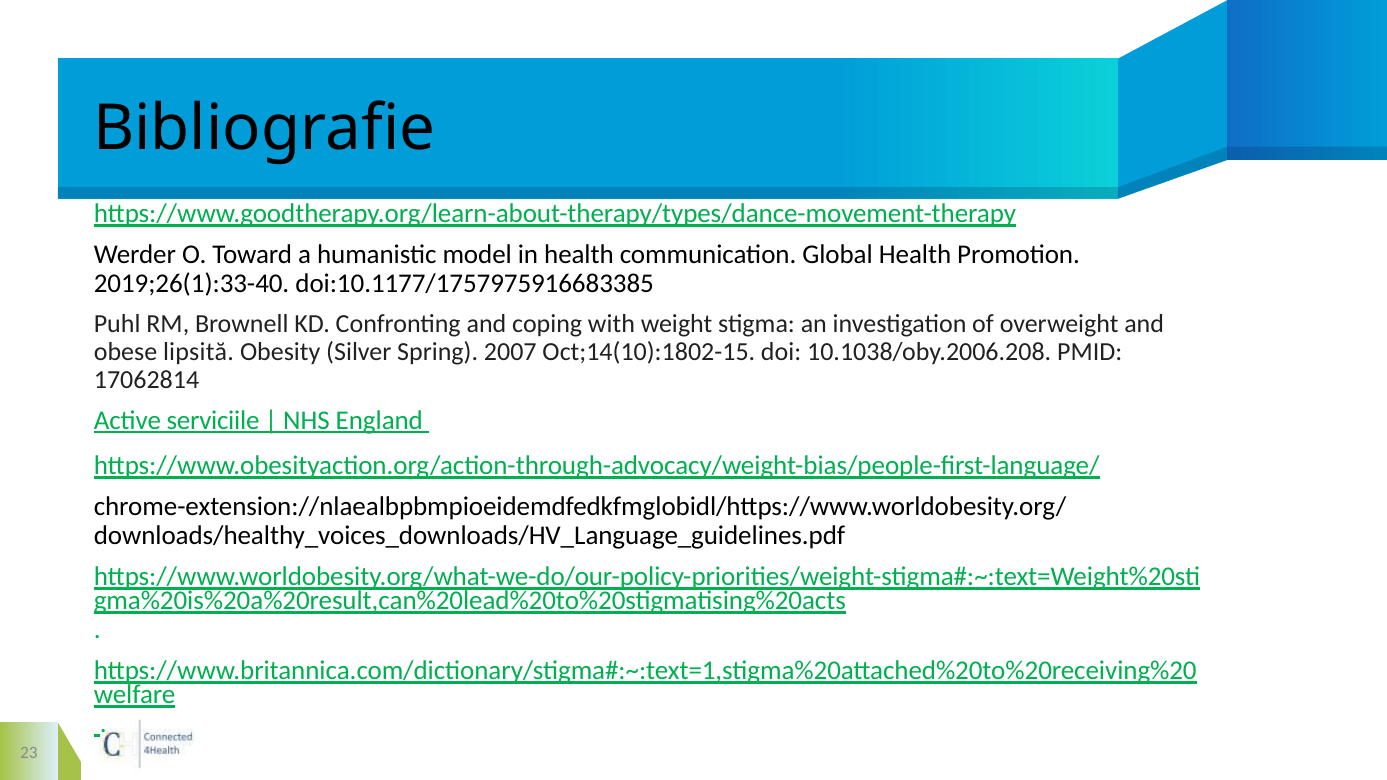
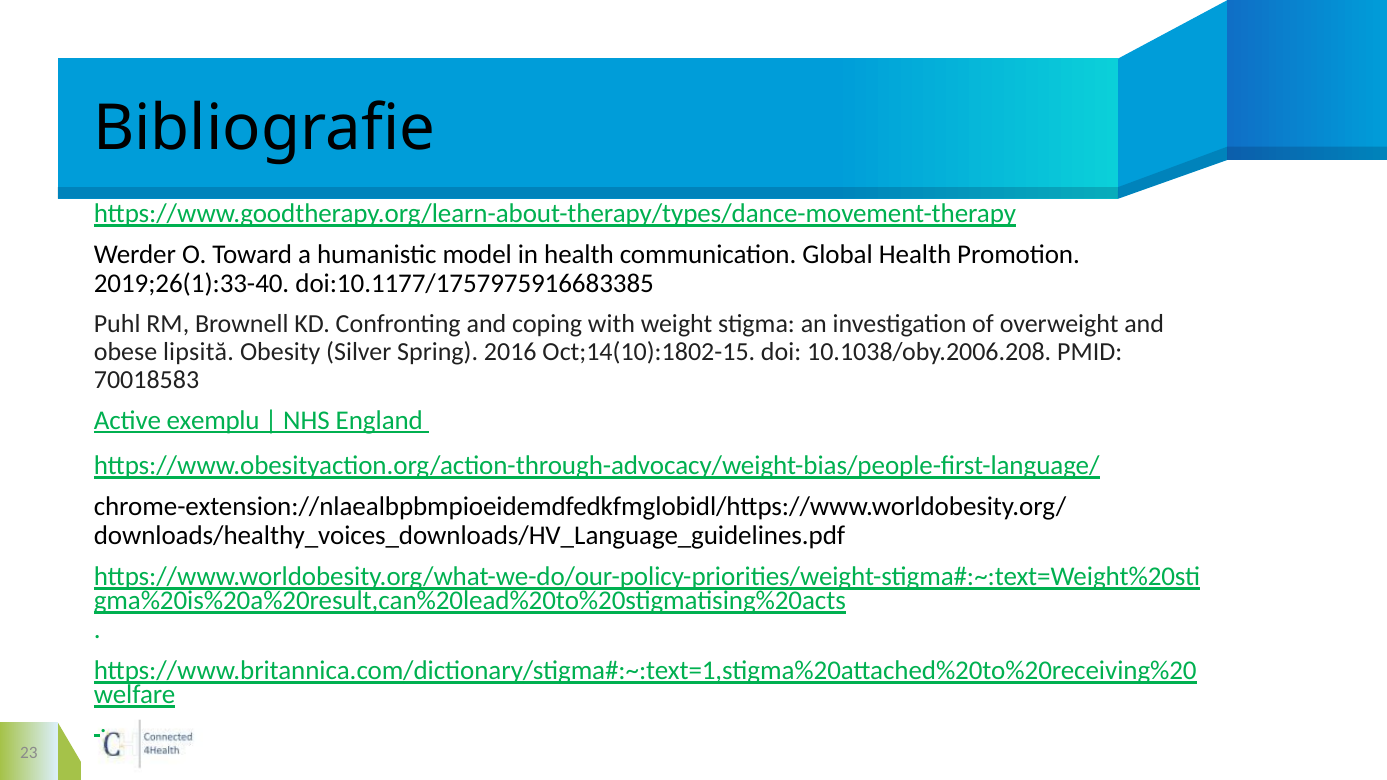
2007: 2007 -> 2016 (510, 352)
17062814: 17062814 -> 70018583 (147, 380)
serviciile: serviciile -> exemplu (213, 420)
